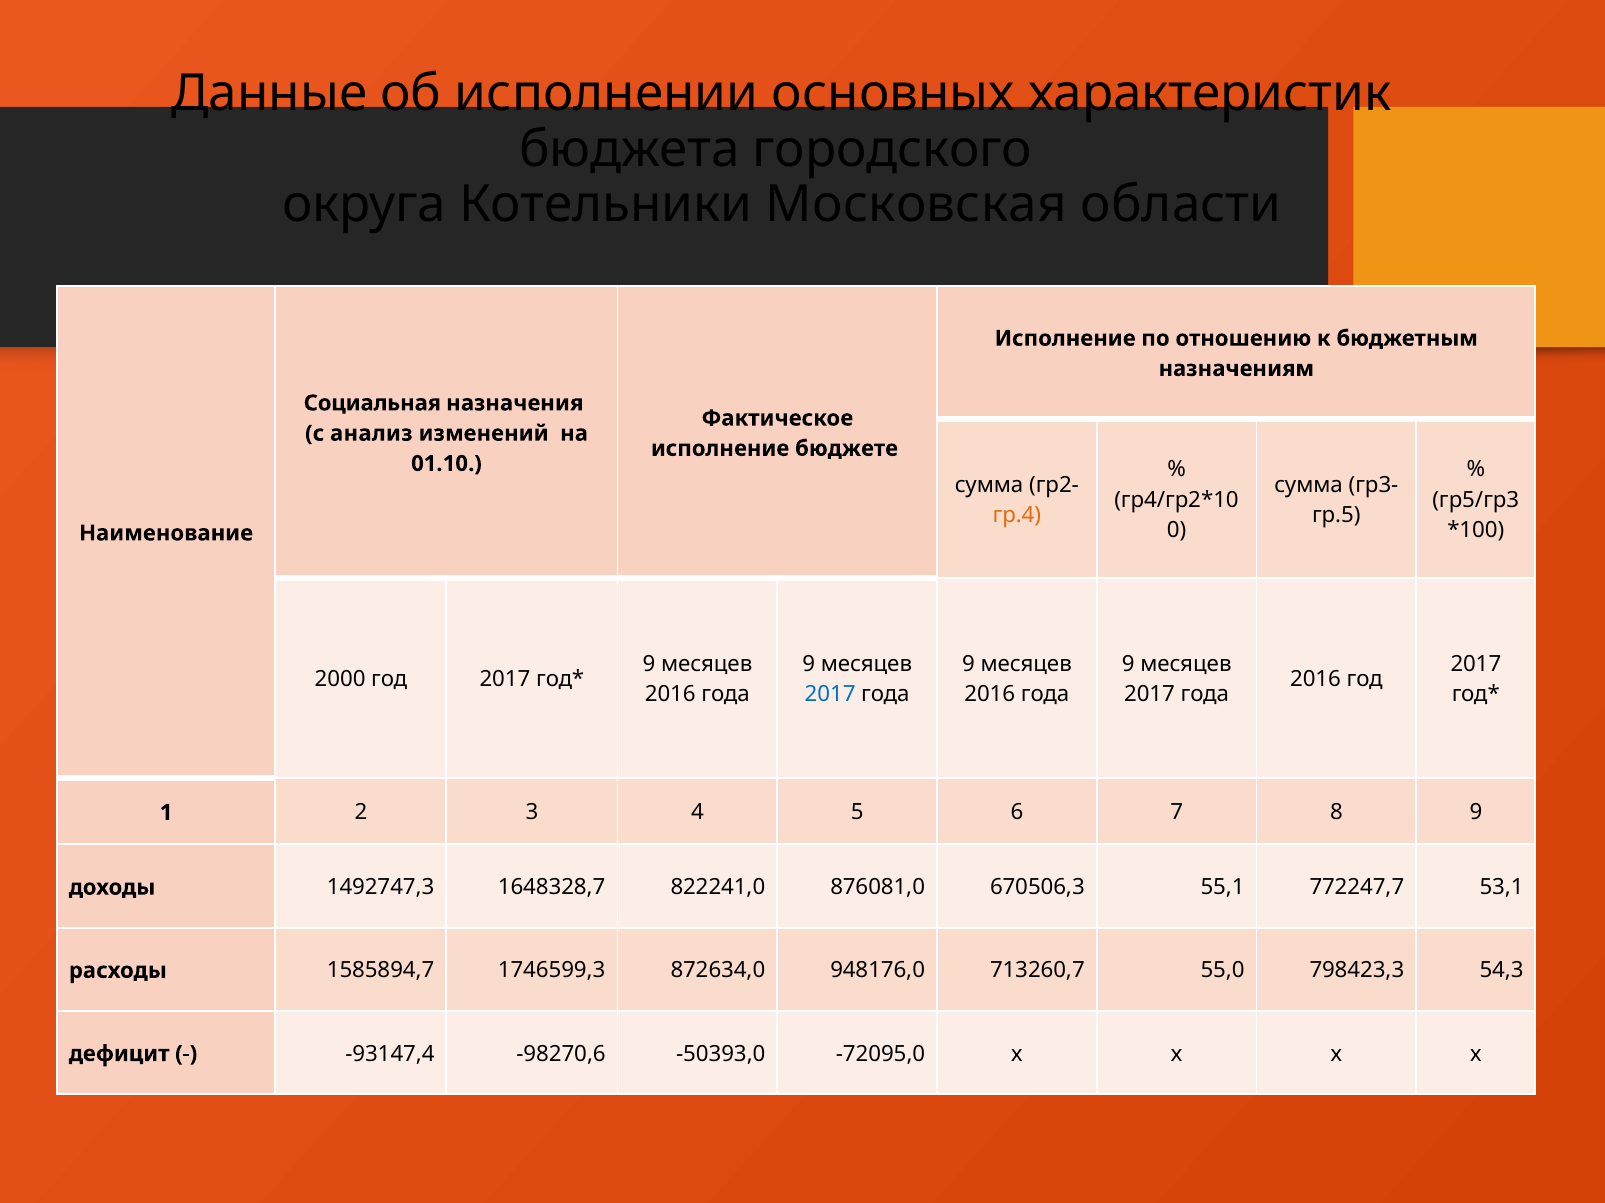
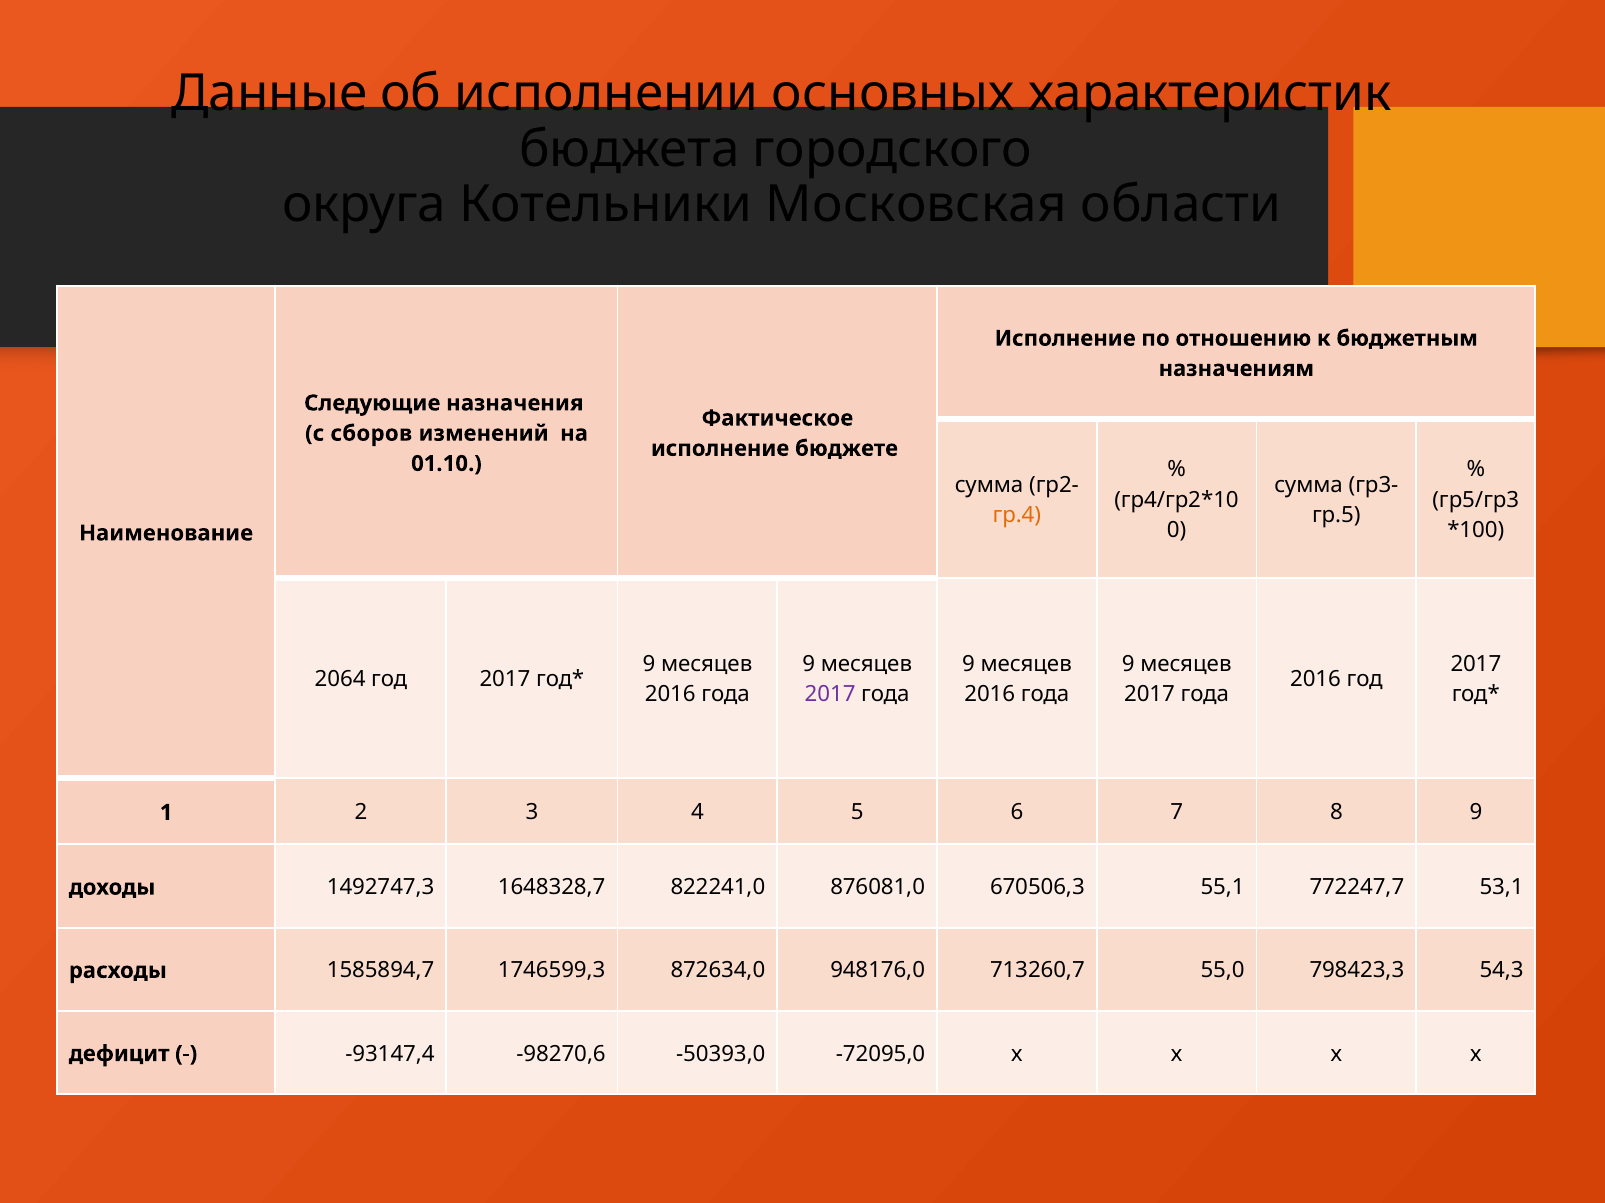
Социальная: Социальная -> Следующие (372, 403)
анализ: анализ -> сборов (371, 434)
2000: 2000 -> 2064 (340, 680)
2017 colour: blue -> purple (830, 695)
